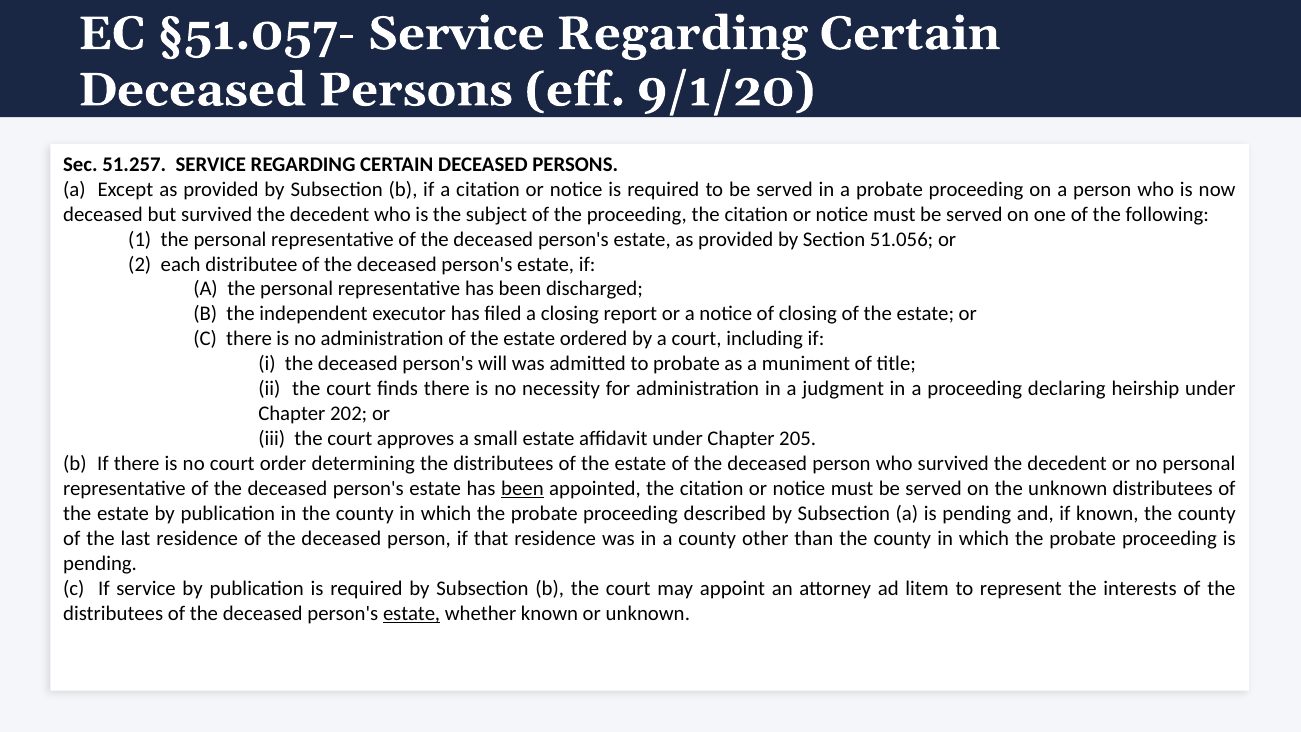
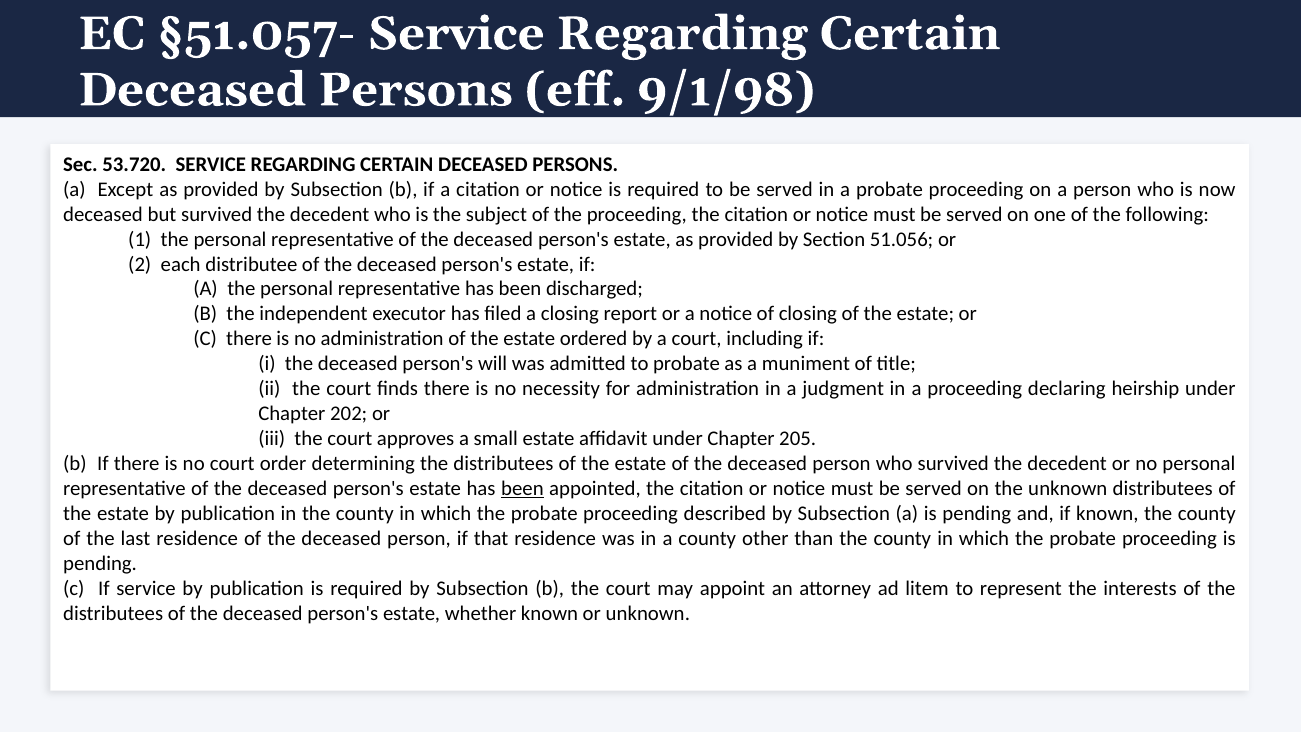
9/1/20: 9/1/20 -> 9/1/98 (726, 90)
51.257: 51.257 -> 53.720 (134, 164)
estate underline: present -> none (412, 613)
